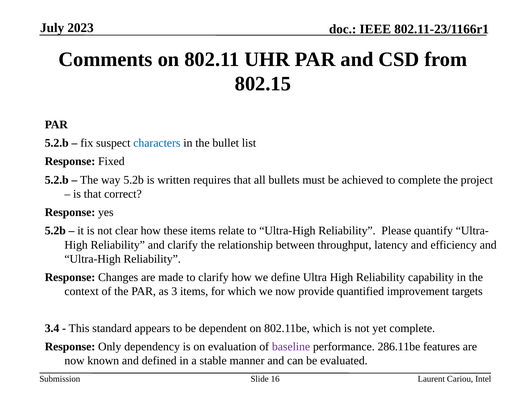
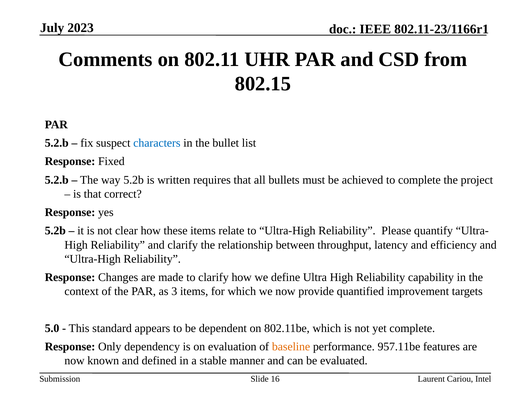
3.4: 3.4 -> 5.0 (52, 328)
baseline colour: purple -> orange (291, 346)
286.11be: 286.11be -> 957.11be (399, 346)
